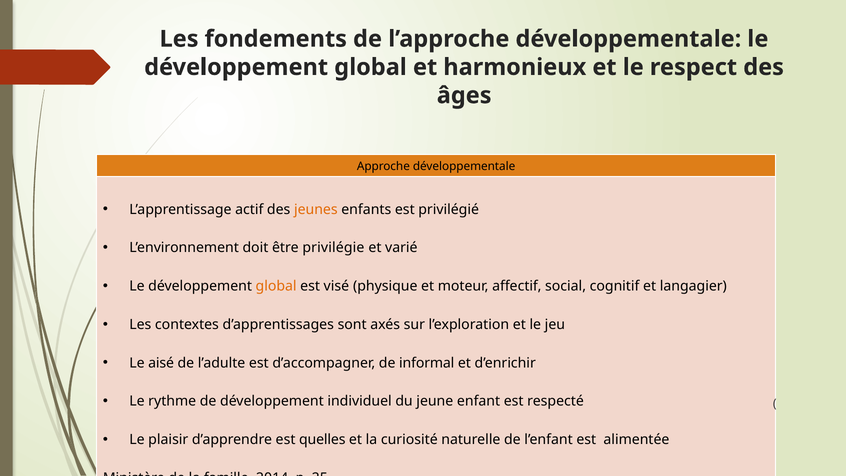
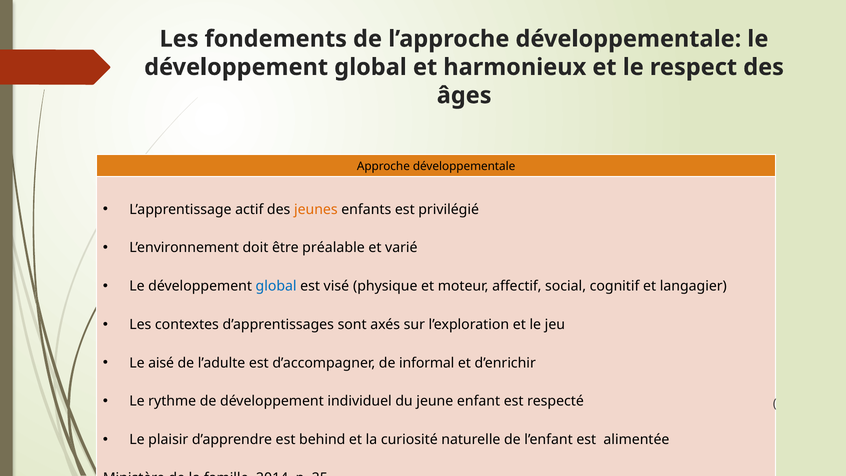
privilégie: privilégie -> préalable (333, 248)
global colour: orange -> blue (276, 286)
quelles: quelles -> behind (322, 440)
